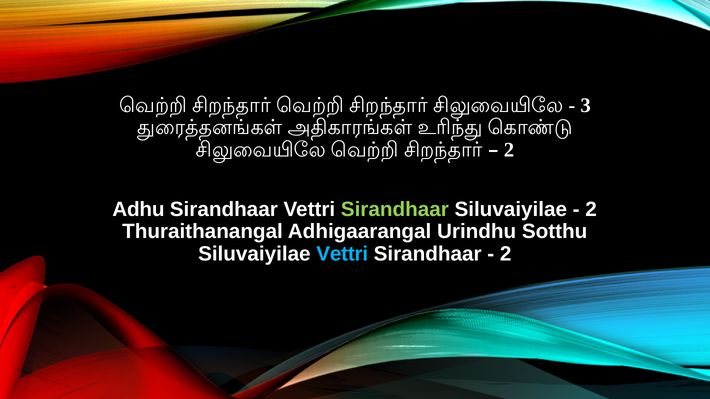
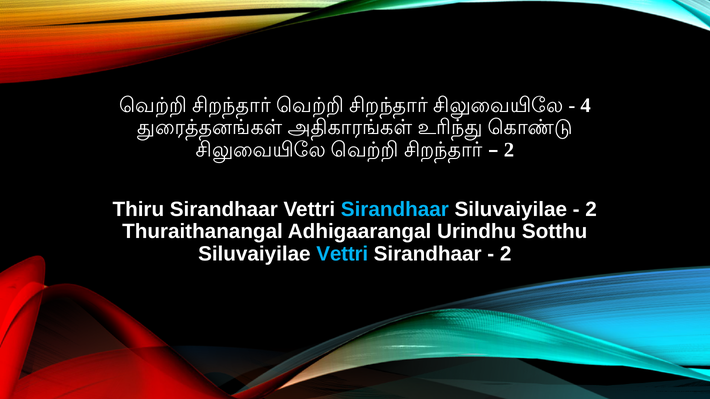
3: 3 -> 4 (586, 105)
Adhu: Adhu -> Thiru (138, 209)
Sirandhaar colour: light green -> light blue (395, 209)
